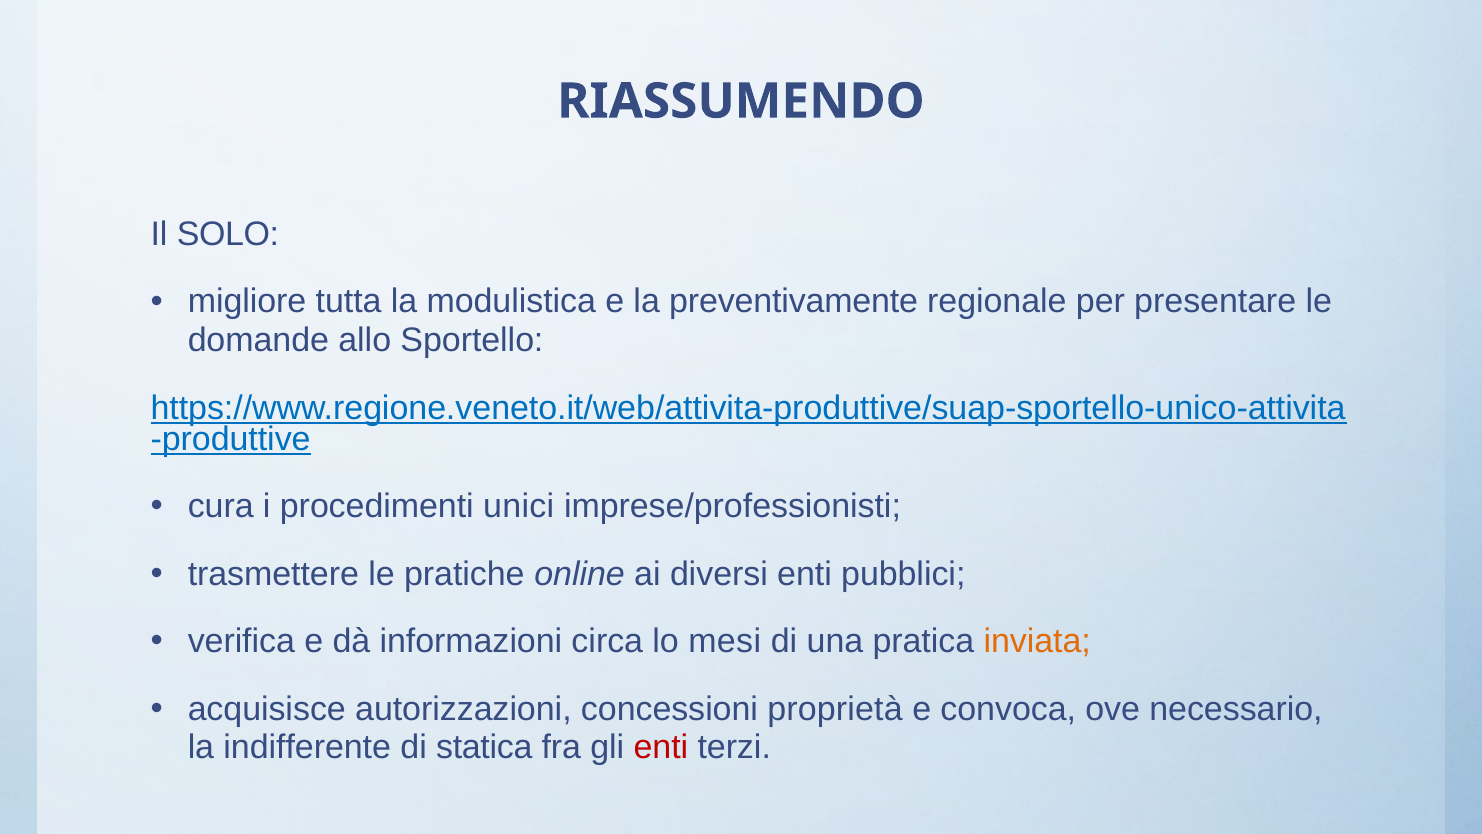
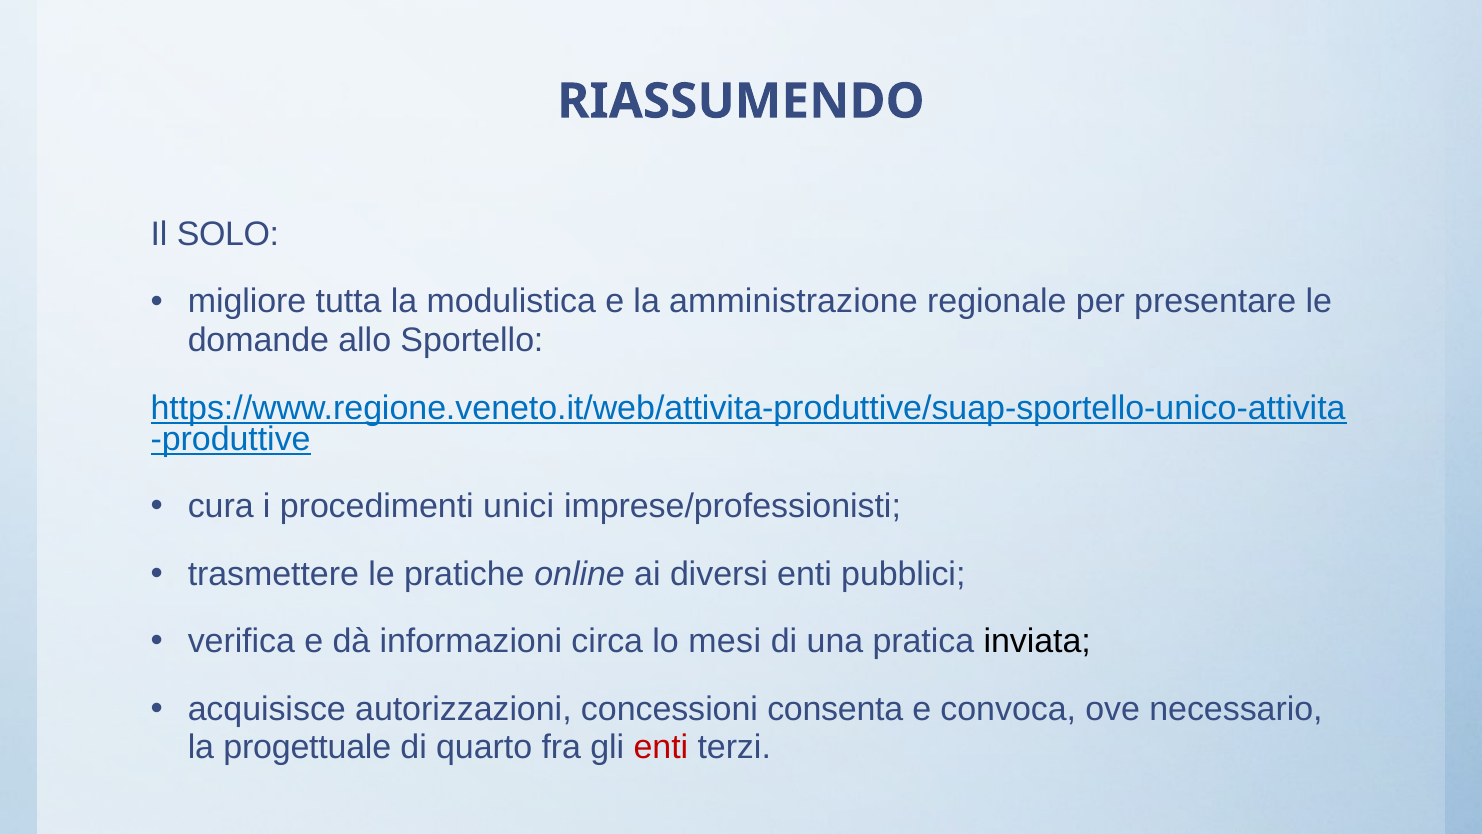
preventivamente: preventivamente -> amministrazione (794, 302)
inviata colour: orange -> black (1037, 641)
proprietà: proprietà -> consenta (835, 709)
indifferente: indifferente -> progettuale (307, 747)
statica: statica -> quarto (484, 747)
